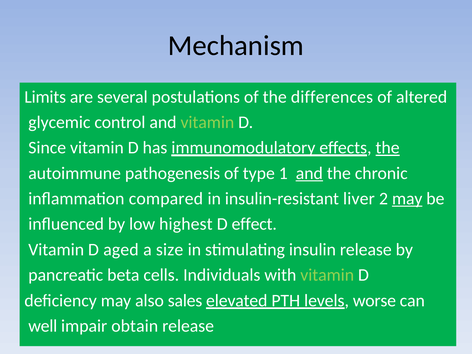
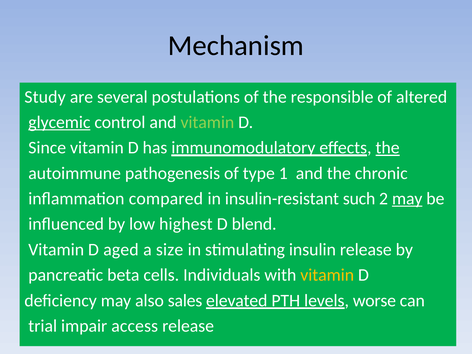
Limits: Limits -> Study (45, 97)
differences: differences -> responsible (332, 97)
glycemic underline: none -> present (59, 122)
and underline: present -> none (309, 173)
liver: liver -> such (359, 199)
effect: effect -> blend (254, 224)
vitamin colour: light green -> yellow (327, 275)
well: well -> trial (43, 326)
obtain: obtain -> access (135, 326)
